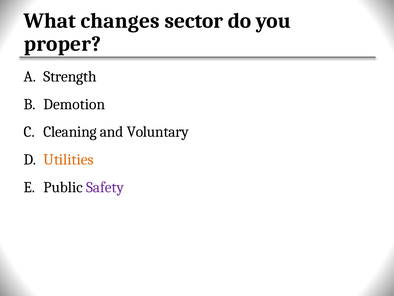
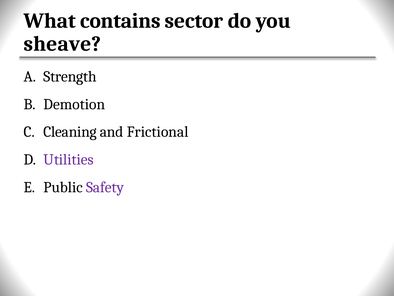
changes: changes -> contains (120, 21)
proper: proper -> sheave (62, 44)
Voluntary: Voluntary -> Frictional (158, 132)
Utilities colour: orange -> purple (69, 159)
